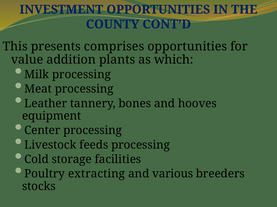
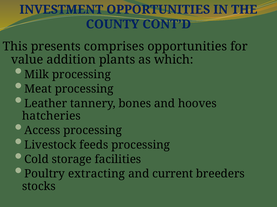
equipment: equipment -> hatcheries (51, 116)
Center: Center -> Access (42, 131)
various: various -> current (173, 174)
